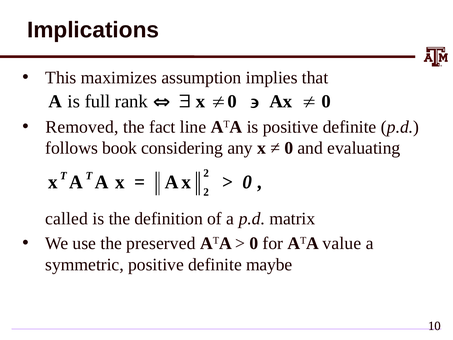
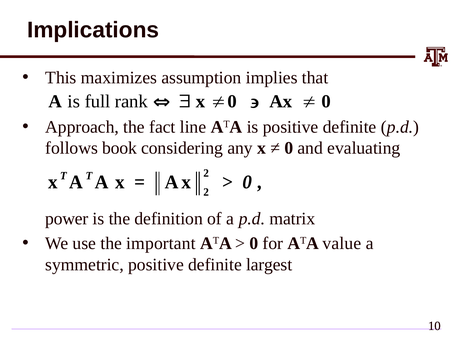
Removed: Removed -> Approach (82, 127)
called: called -> power (67, 219)
preserved: preserved -> important (161, 243)
maybe: maybe -> largest (269, 264)
